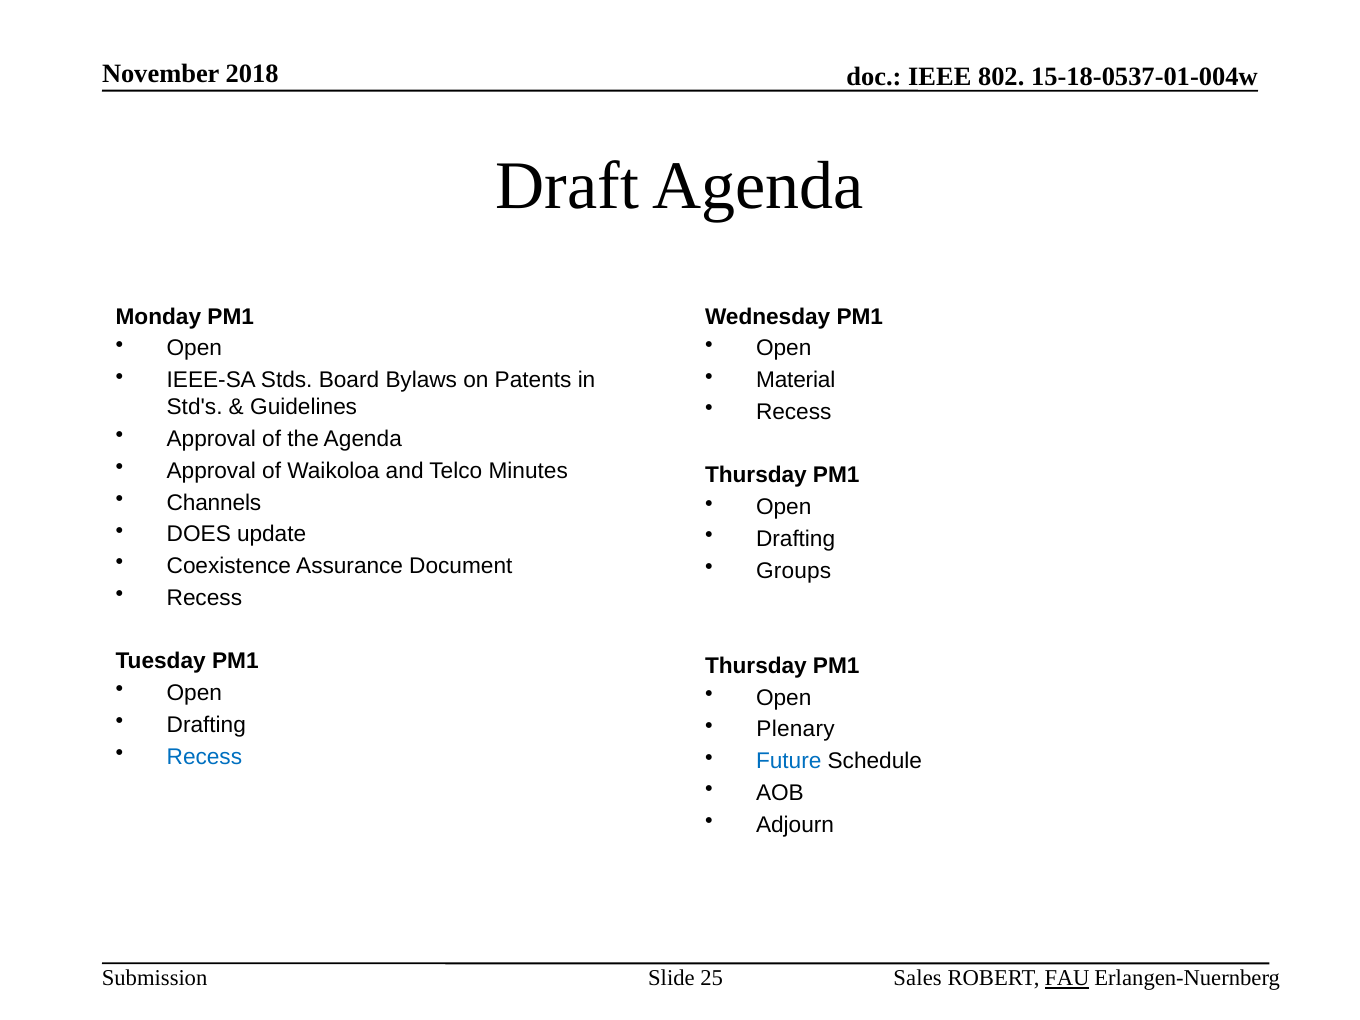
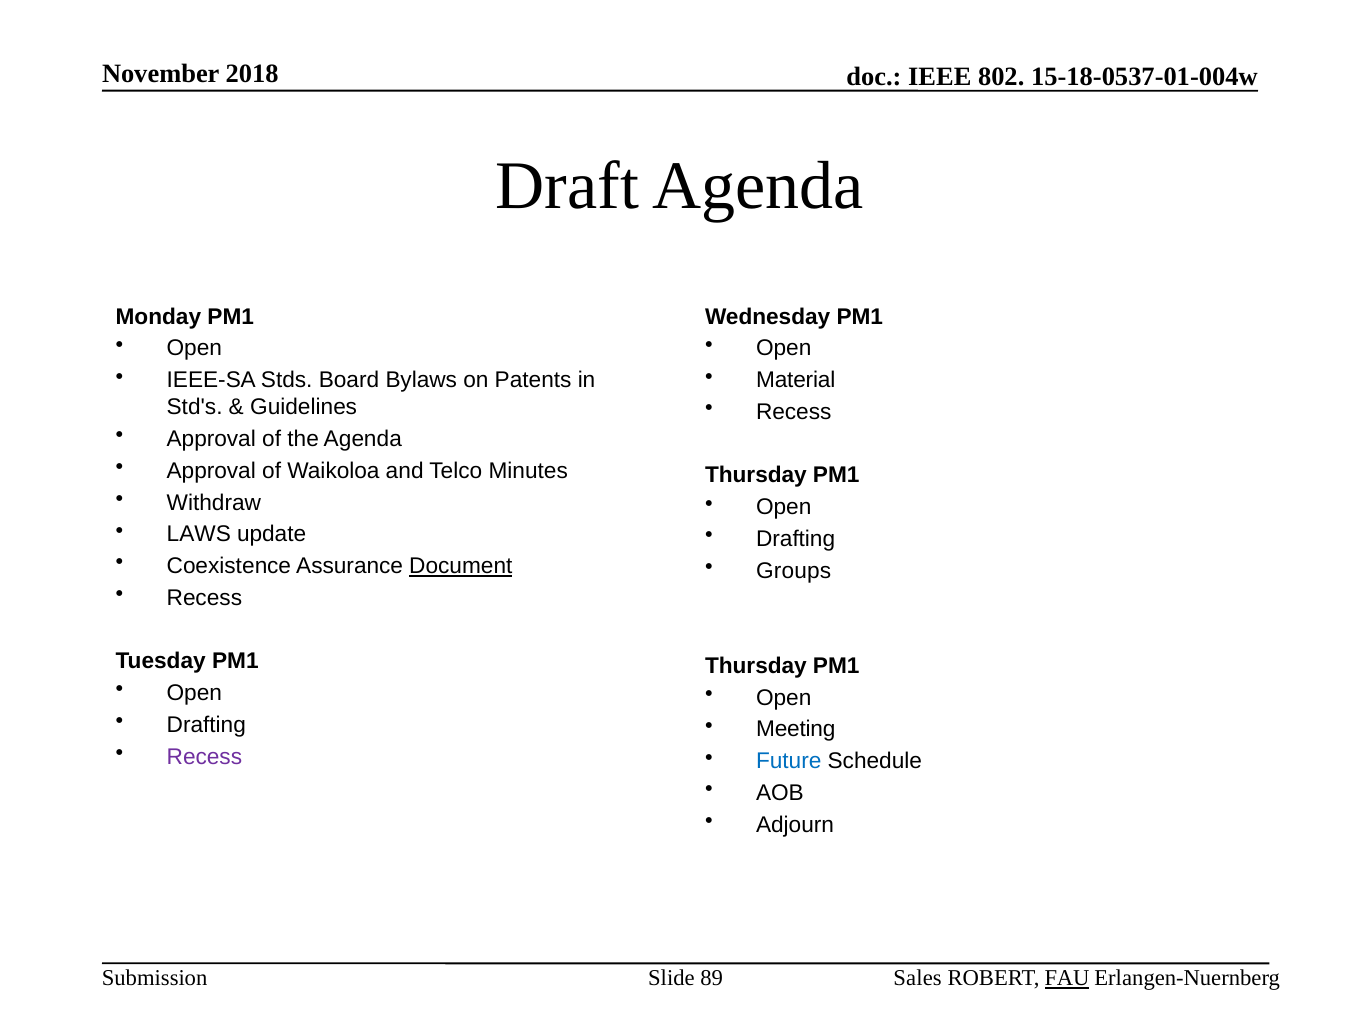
Channels: Channels -> Withdraw (214, 503)
DOES: DOES -> LAWS (199, 534)
Document underline: none -> present (461, 566)
Plenary: Plenary -> Meeting (796, 729)
Recess colour: blue -> purple (204, 757)
25: 25 -> 89 (712, 978)
